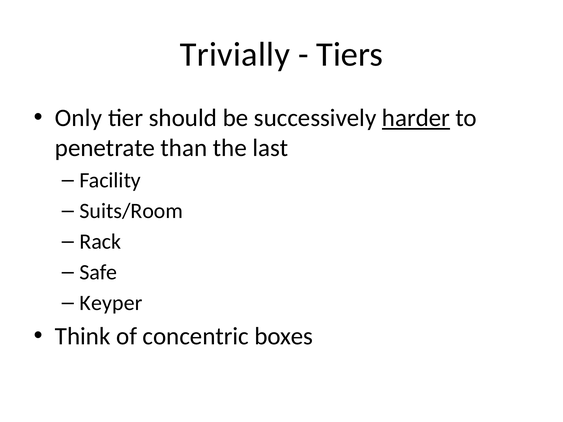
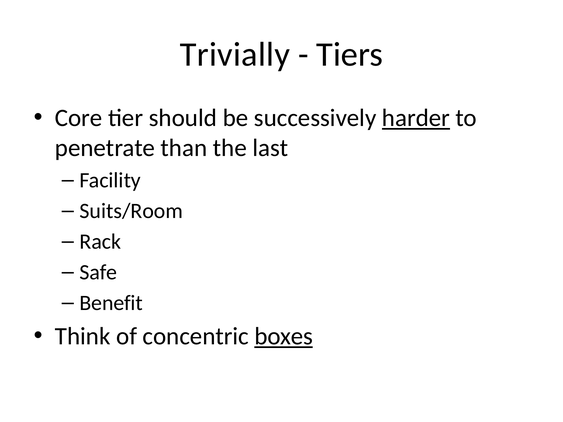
Only: Only -> Core (79, 118)
Keyper: Keyper -> Benefit (111, 303)
boxes underline: none -> present (284, 337)
